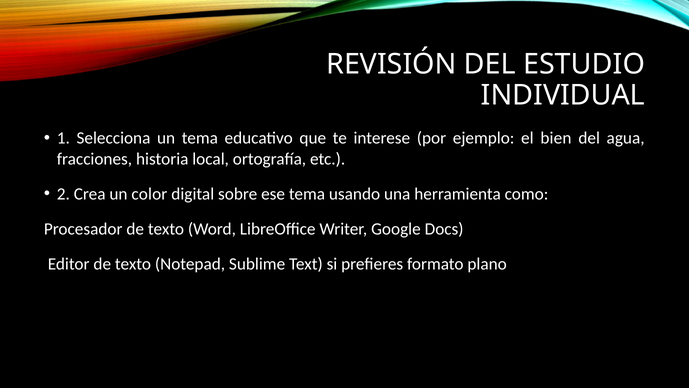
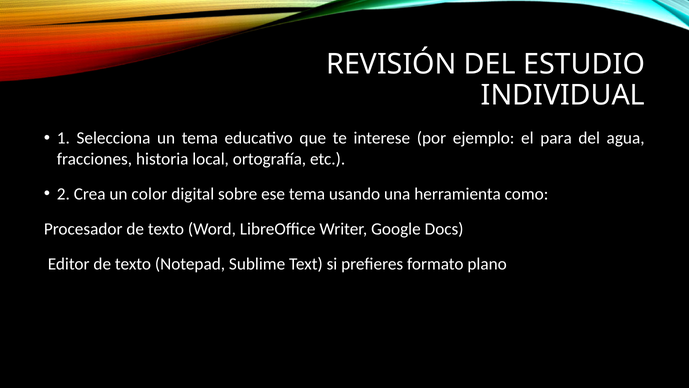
bien: bien -> para (556, 138)
